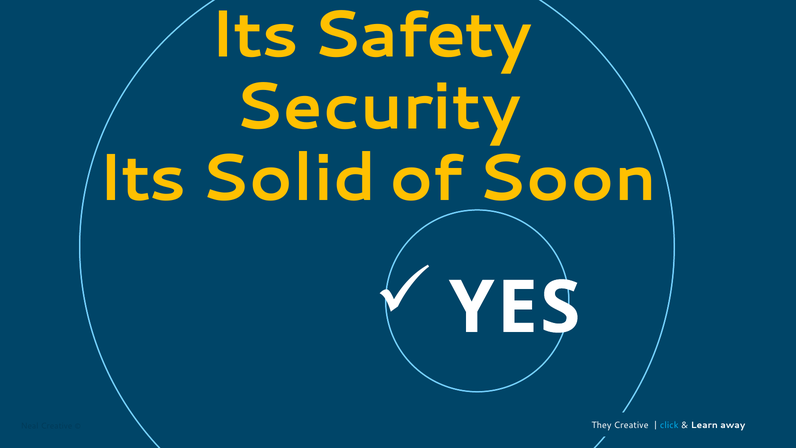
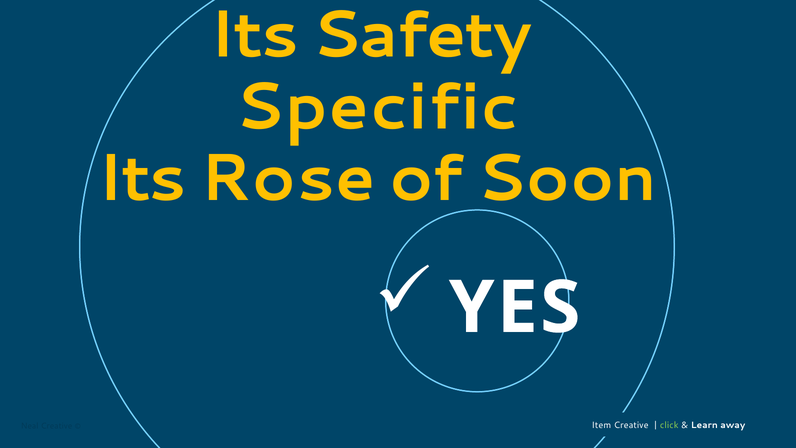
Security: Security -> Specific (377, 107)
Solid: Solid -> Rose (288, 178)
They: They -> Item (601, 425)
click colour: light blue -> light green (669, 425)
